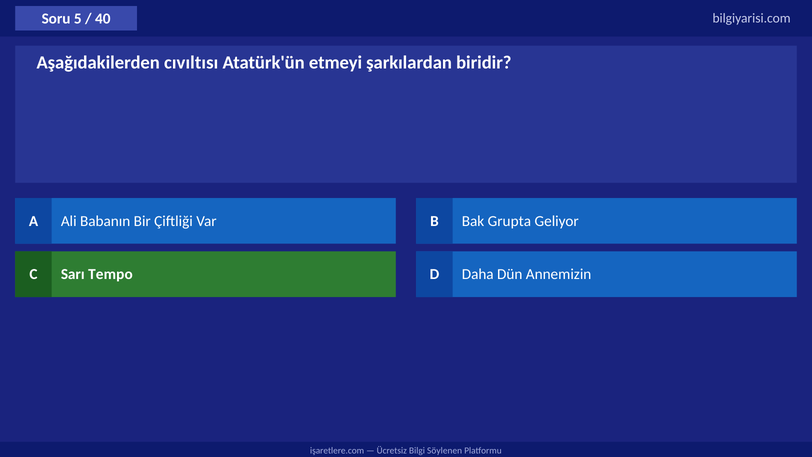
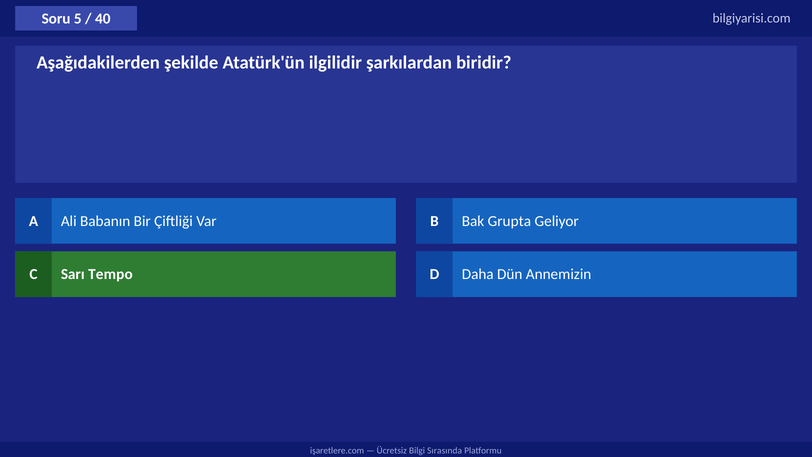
cıvıltısı: cıvıltısı -> şekilde (191, 63)
etmeyi: etmeyi -> ilgilidir (335, 63)
Söylenen: Söylenen -> Sırasında (445, 450)
